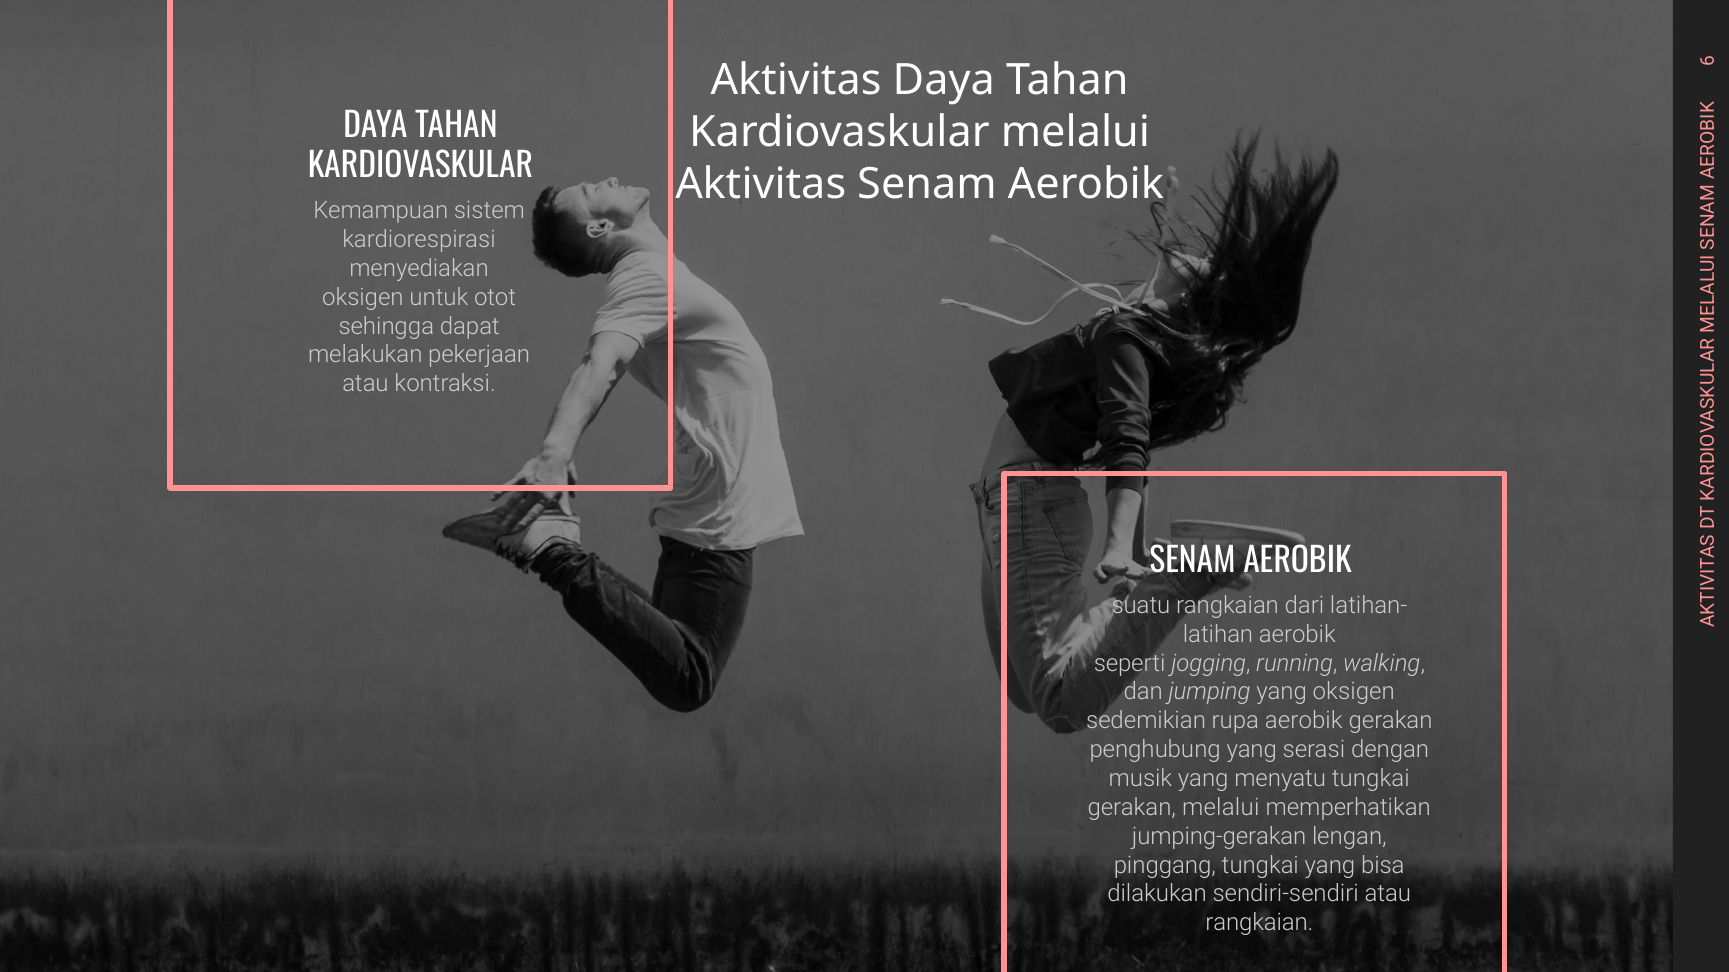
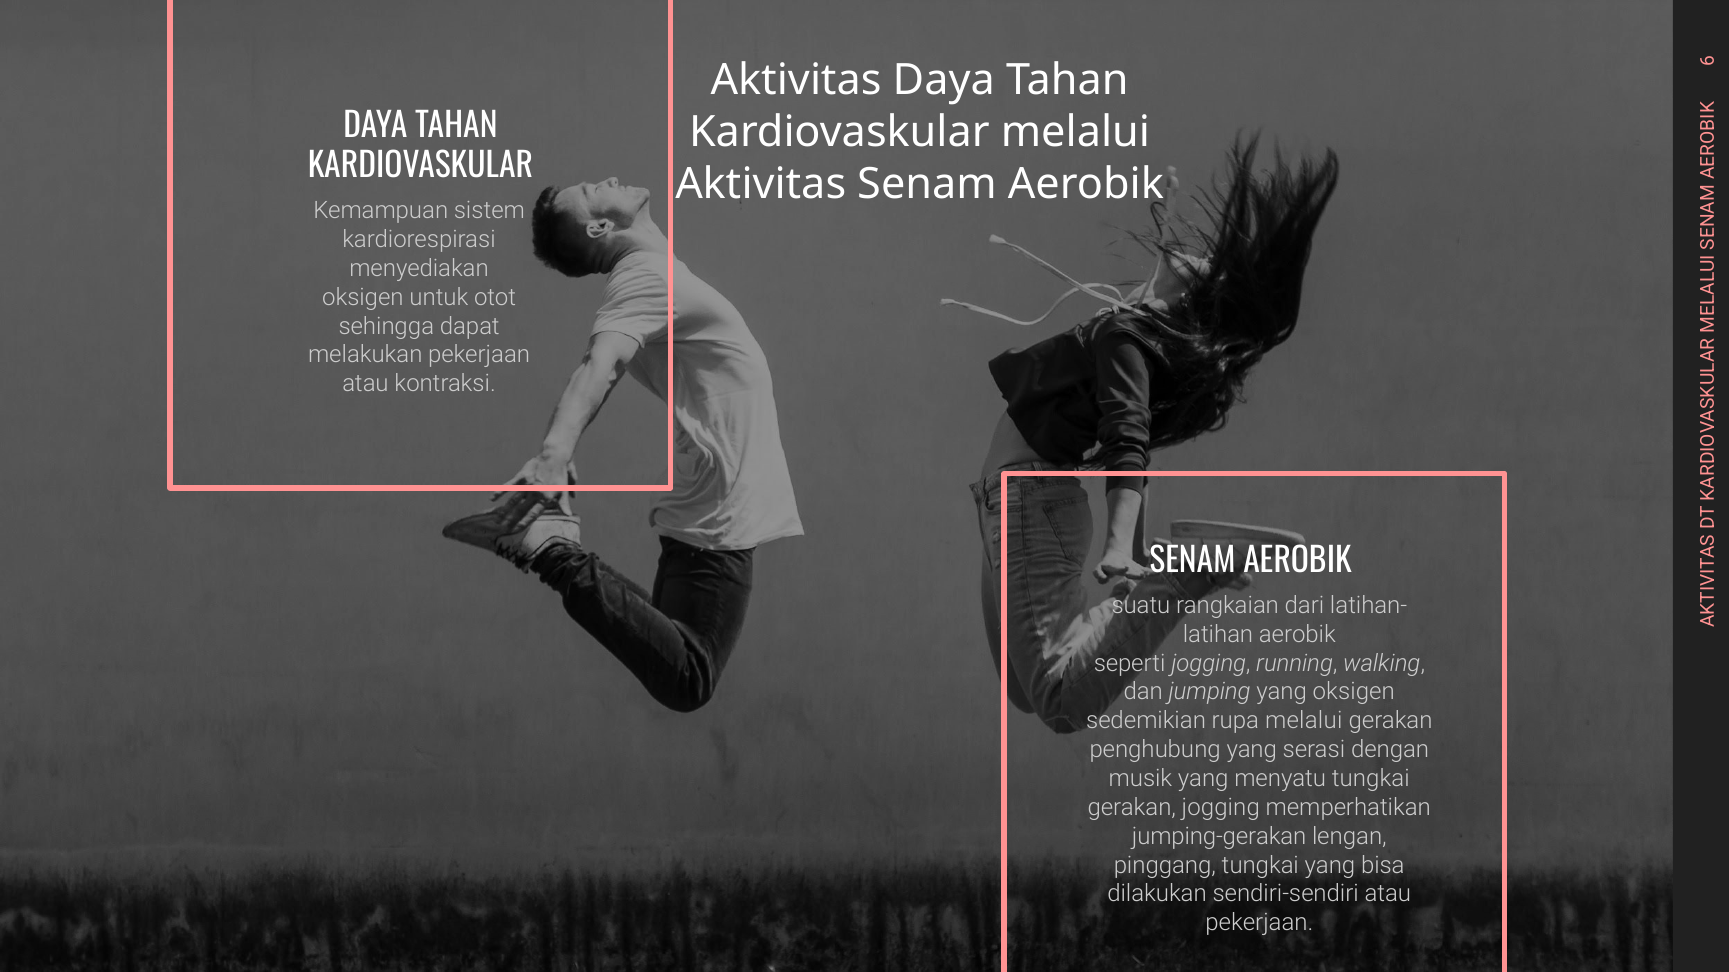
rupa aerobik: aerobik -> melalui (1304, 721)
gerakan melalui: melalui -> jogging (1221, 808)
rangkaian: rangkaian -> pekerjaan (1259, 923)
